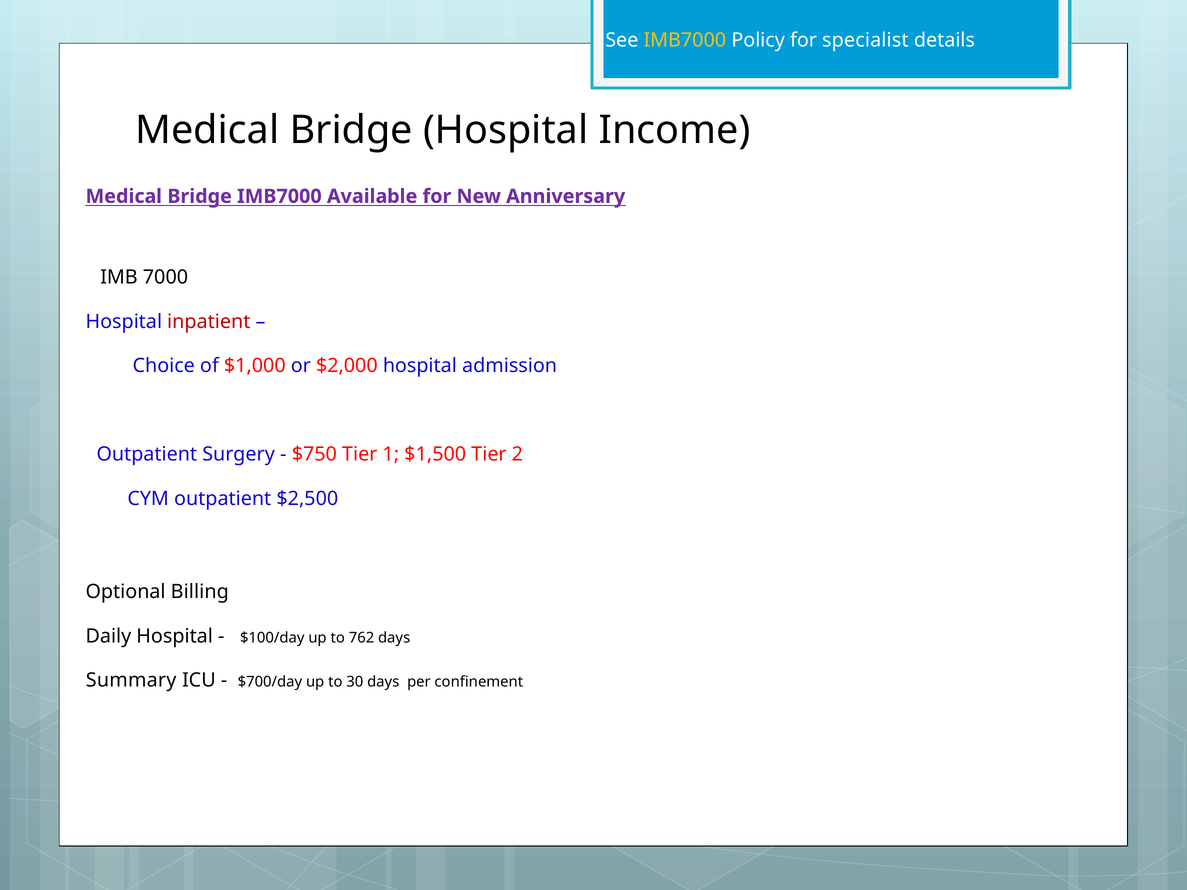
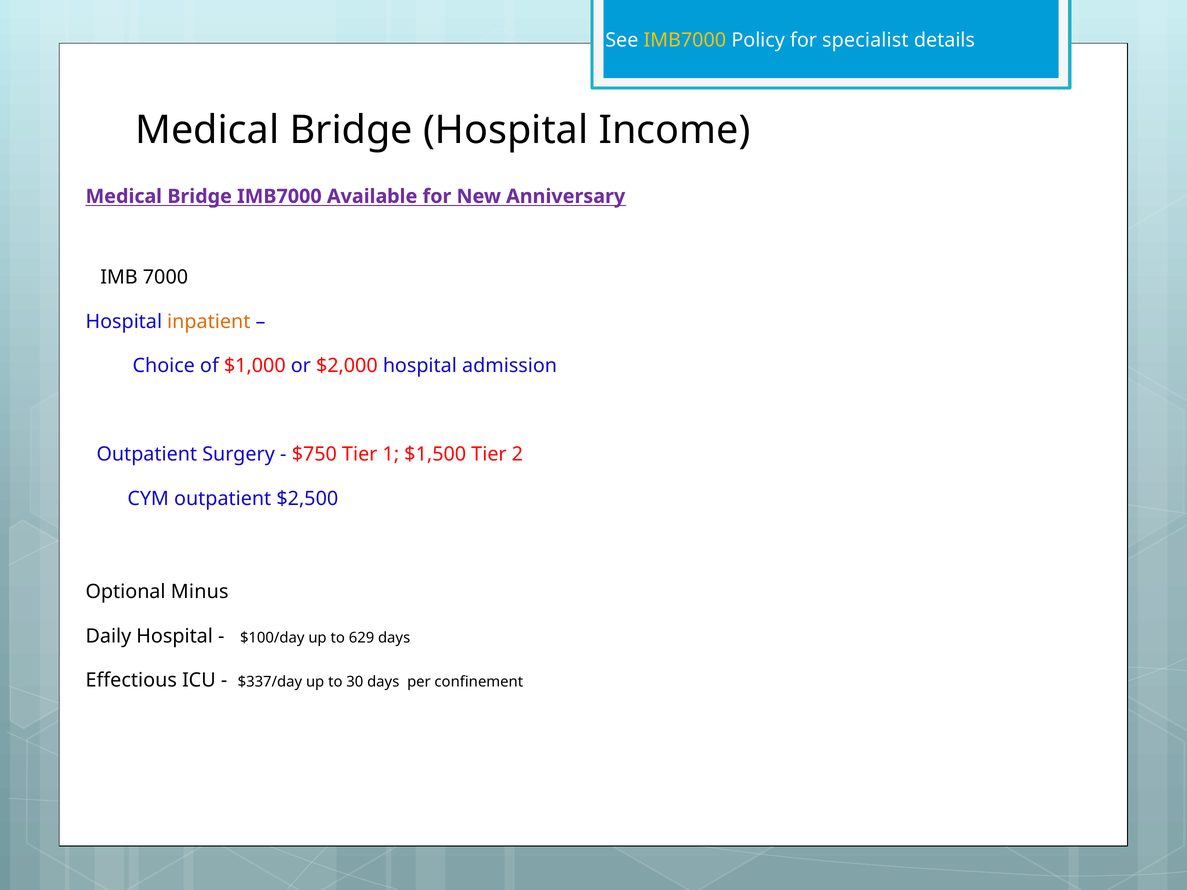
inpatient colour: red -> orange (209, 322)
Billing: Billing -> Minus (200, 592)
762: 762 -> 629 (362, 638)
Summary: Summary -> Effectious (131, 681)
$700/day: $700/day -> $337/day (270, 682)
